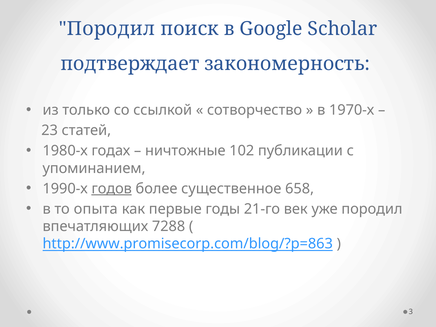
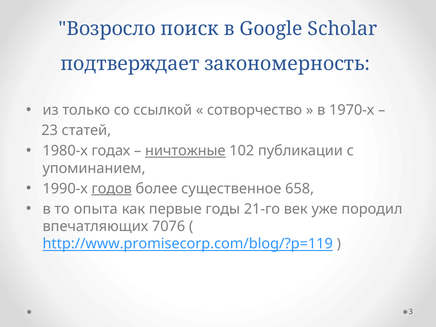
Породил: Породил -> Возросло (107, 29)
ничтожные underline: none -> present (185, 151)
7288: 7288 -> 7076 (169, 226)
http://www.promisecorp.com/blog/?p=863: http://www.promisecorp.com/blog/?p=863 -> http://www.promisecorp.com/blog/?p=119 (188, 244)
